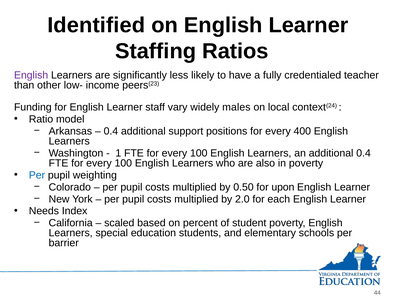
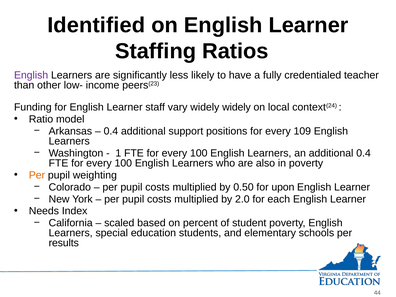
widely males: males -> widely (236, 107)
400: 400 -> 109 (302, 131)
Per colour: blue -> orange (37, 175)
barrier: barrier -> results (64, 243)
